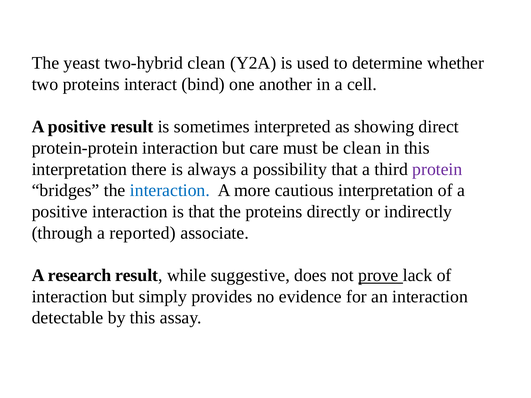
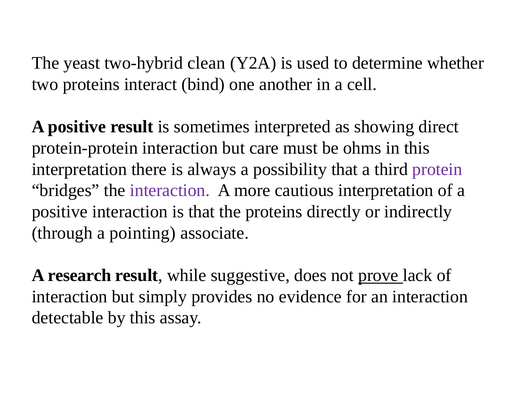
be clean: clean -> ohms (362, 148)
interaction colour: blue -> purple (170, 191)
reported: reported -> pointing (143, 233)
